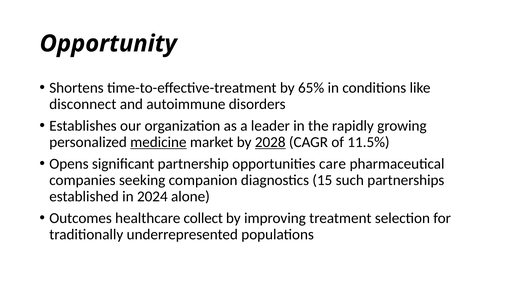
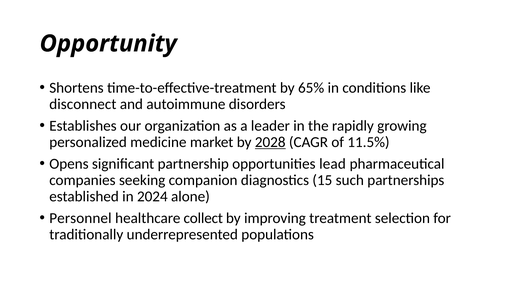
medicine underline: present -> none (158, 142)
care: care -> lead (333, 164)
Outcomes: Outcomes -> Personnel (80, 218)
